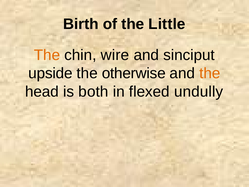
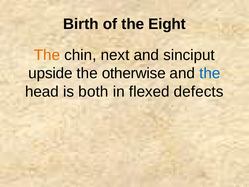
Little: Little -> Eight (167, 24)
wire: wire -> next (115, 55)
the colour: orange -> blue (210, 73)
undully: undully -> defects (199, 92)
